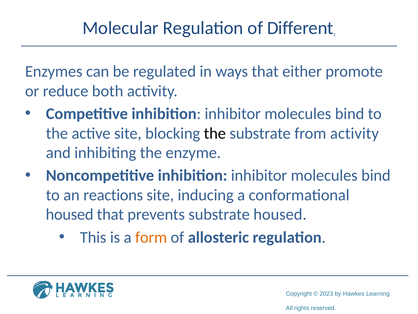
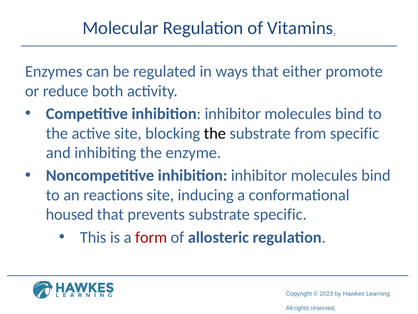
Different: Different -> Vitamins (300, 28)
from activity: activity -> specific (355, 133)
substrate housed: housed -> specific (280, 214)
form colour: orange -> red (151, 237)
